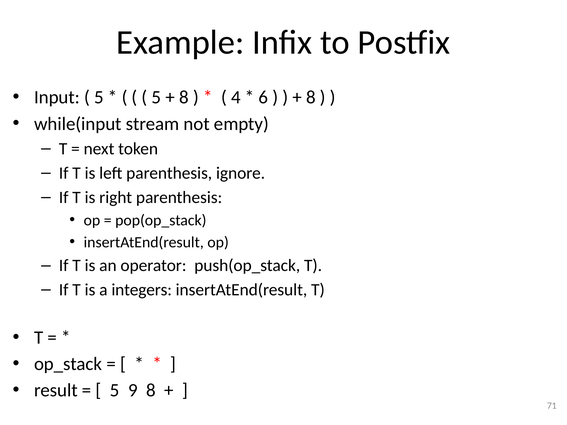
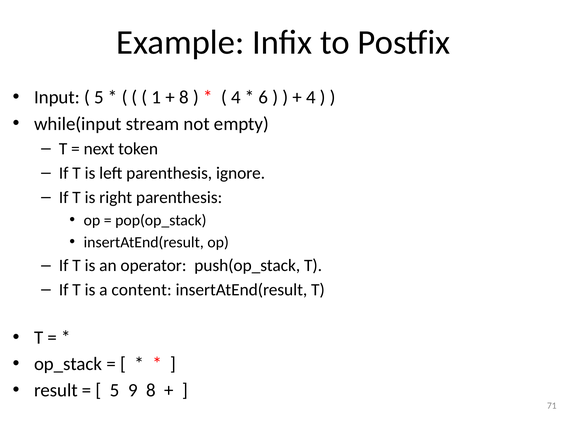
5: 5 -> 1 (156, 97)
8: 8 -> 4 (311, 97)
integers: integers -> content (142, 290)
